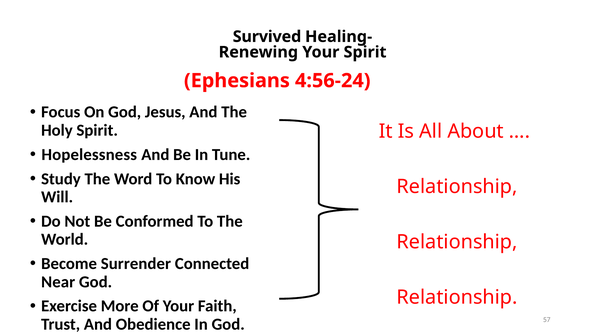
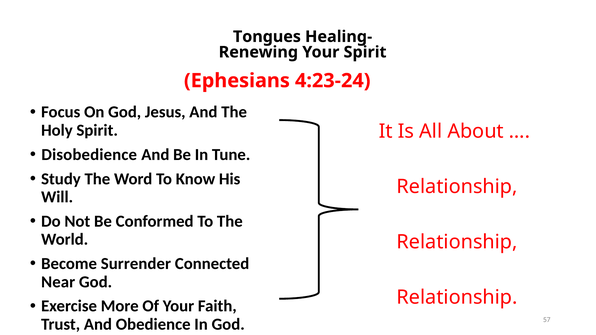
Survived: Survived -> Tongues (267, 37)
4:56-24: 4:56-24 -> 4:23-24 (333, 81)
Hopelessness: Hopelessness -> Disobedience (89, 155)
